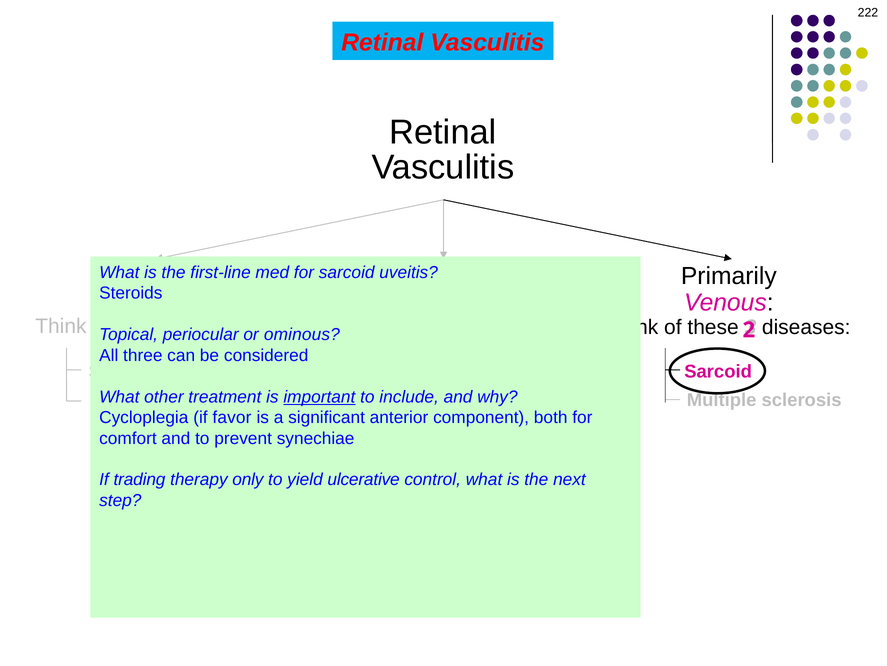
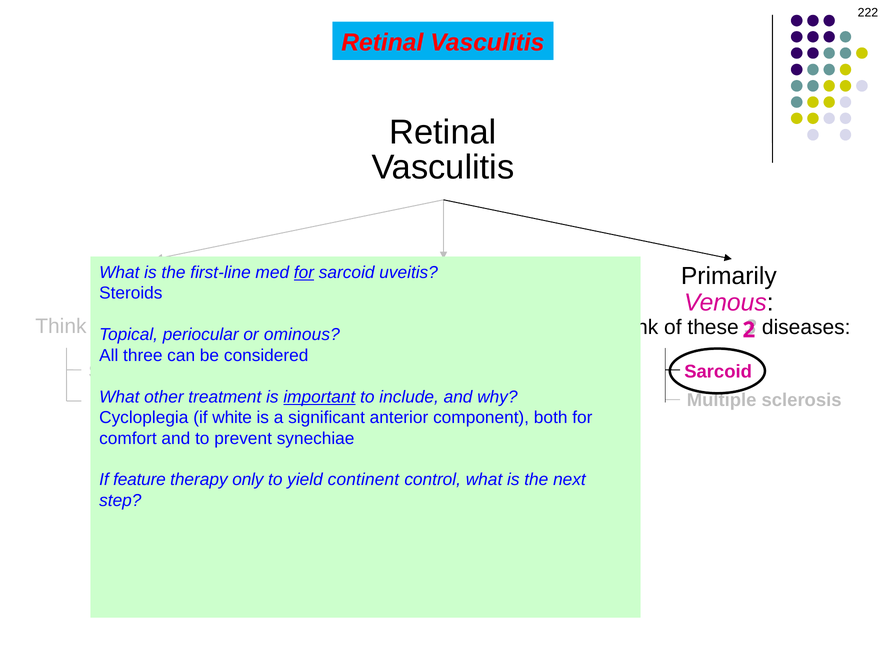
for underline: none -> present (304, 272)
favor: favor -> white (232, 417)
trading: trading -> feature (140, 479)
ulcerative: ulcerative -> continent (363, 479)
